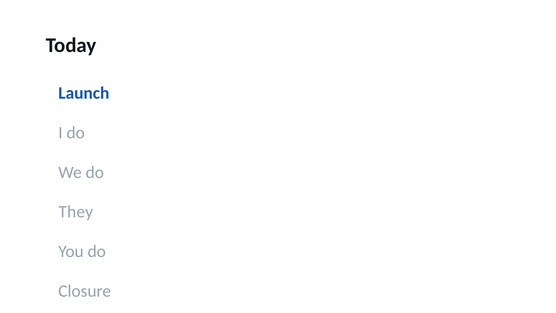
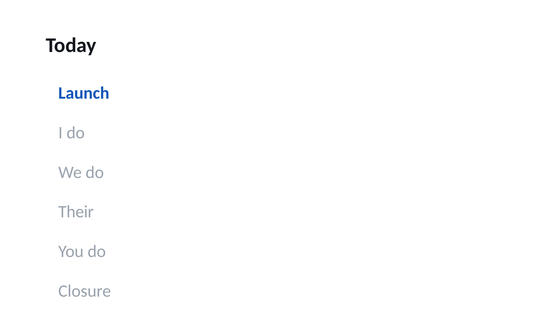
They: They -> Their (76, 212)
